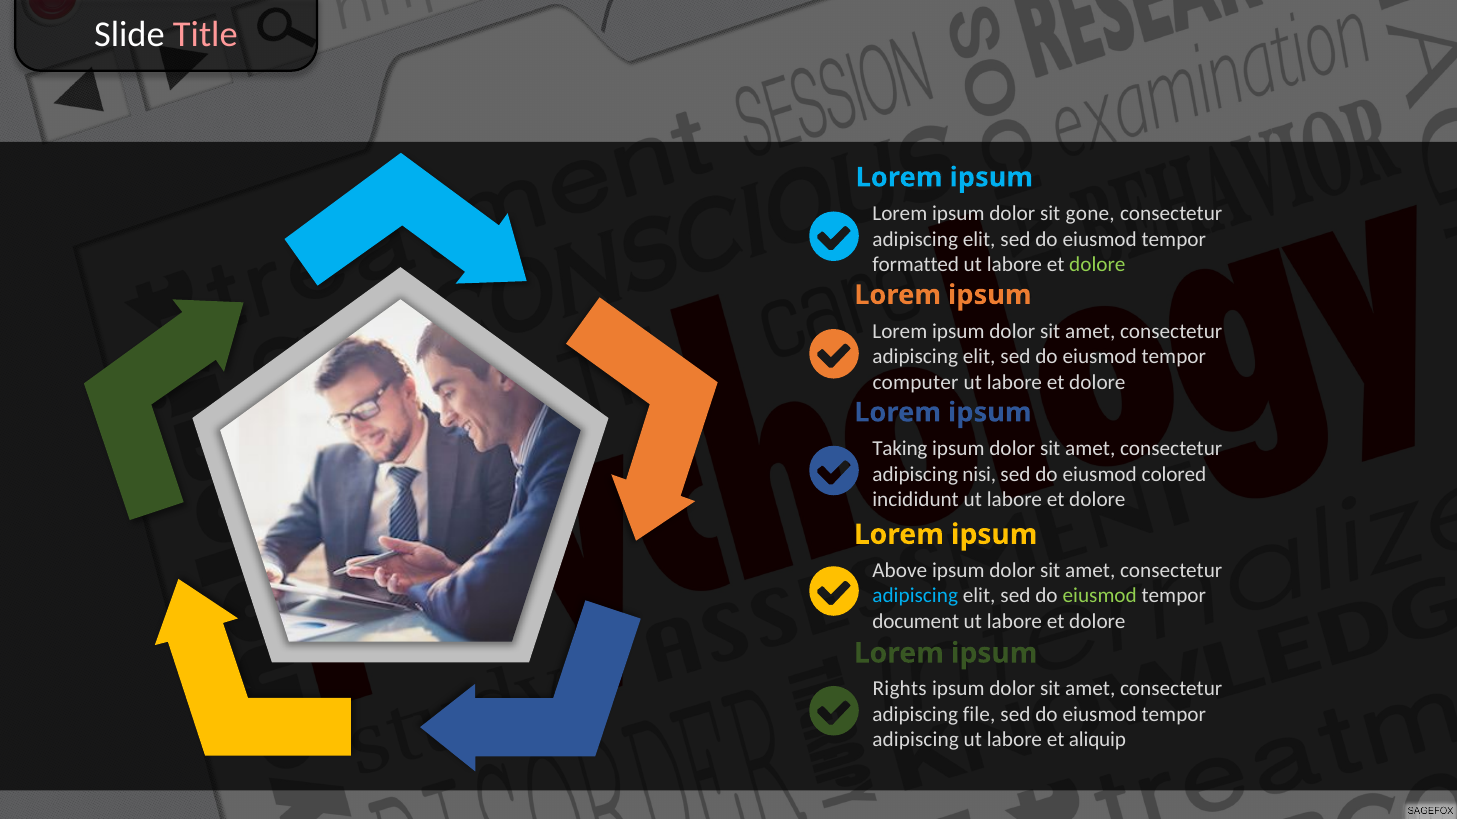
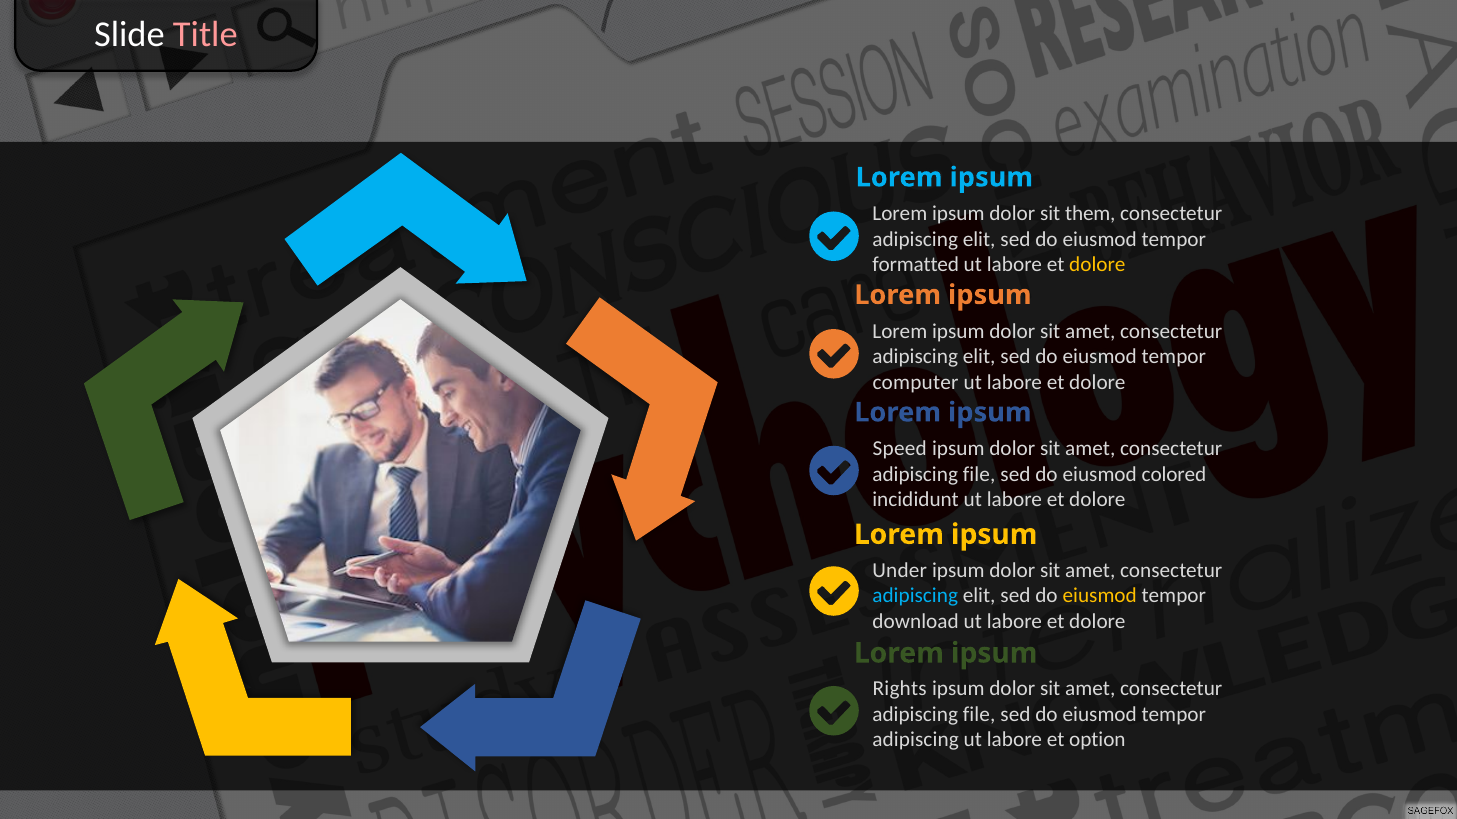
gone: gone -> them (1090, 214)
dolore colour: light green -> yellow (1097, 265)
Taking: Taking -> Speed (900, 449)
nisi: nisi -> file (979, 475)
Above: Above -> Under (900, 571)
eiusmod colour: light green -> yellow (1100, 596)
document: document -> download (916, 622)
aliquip: aliquip -> option (1097, 740)
